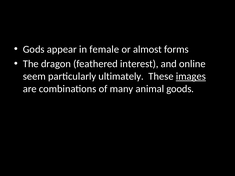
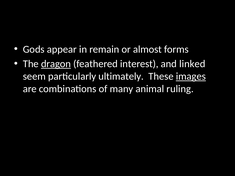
female: female -> remain (104, 49)
dragon underline: none -> present (56, 64)
online: online -> linked (192, 64)
goods: goods -> ruling (180, 89)
